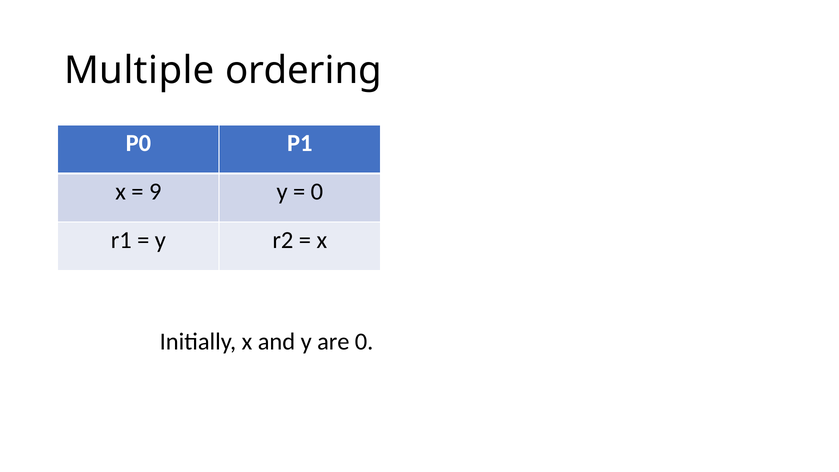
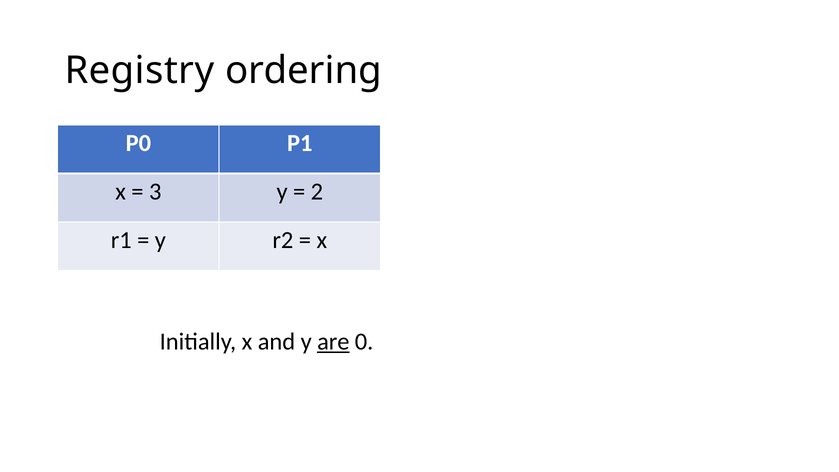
Multiple: Multiple -> Registry (139, 70)
9: 9 -> 3 (155, 192)
0: 0 -> 2 (317, 192)
are underline: none -> present (333, 342)
